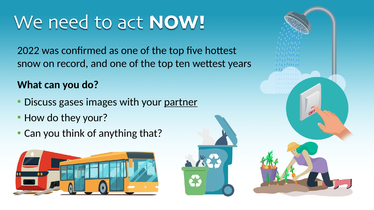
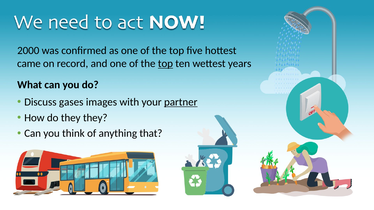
2022: 2022 -> 2000 (28, 51)
snow: snow -> came (29, 64)
top underline: none -> present (165, 64)
they your: your -> they (95, 118)
